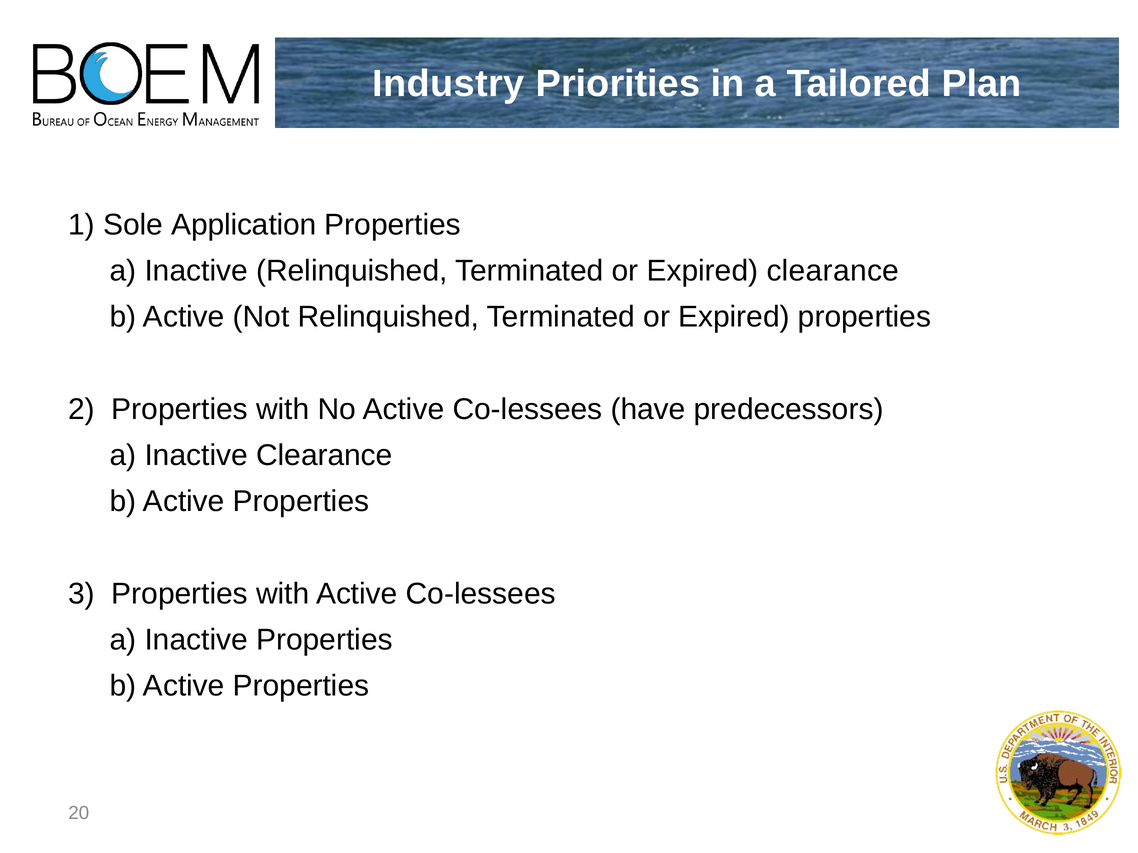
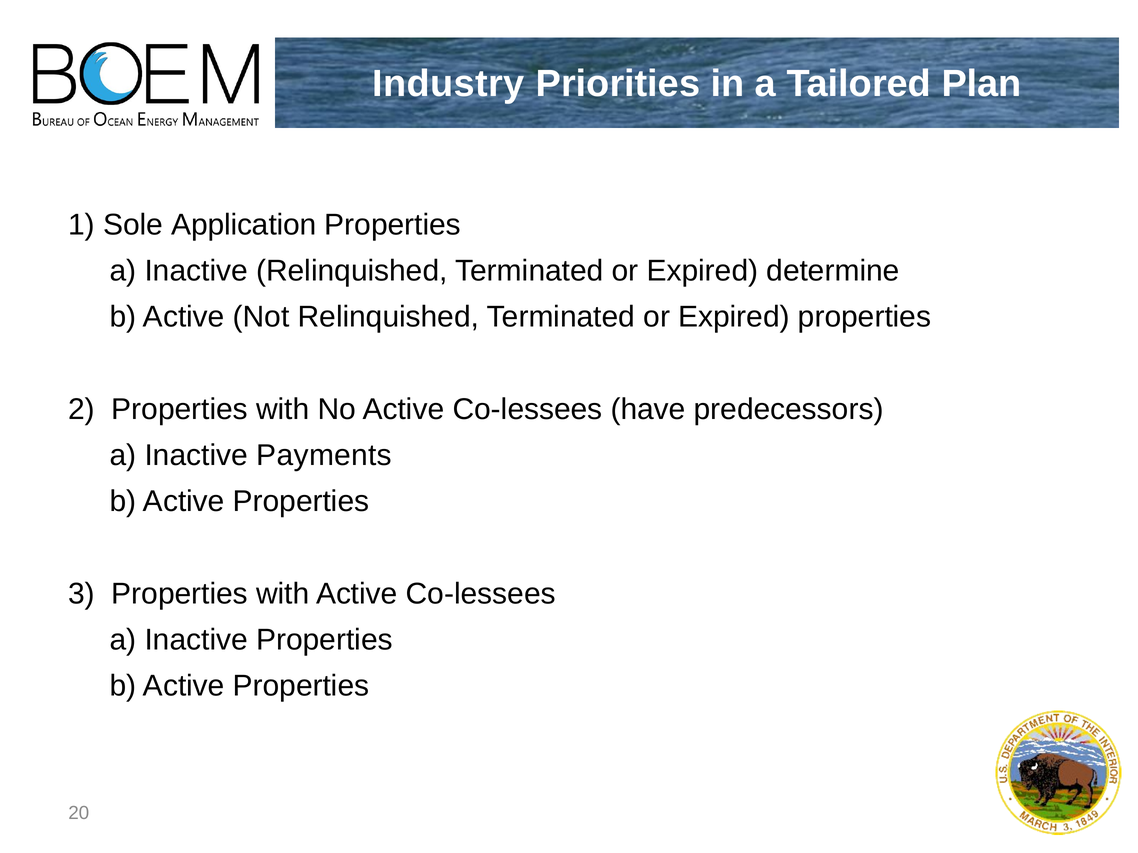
Expired clearance: clearance -> determine (833, 271)
Inactive Clearance: Clearance -> Payments (324, 456)
